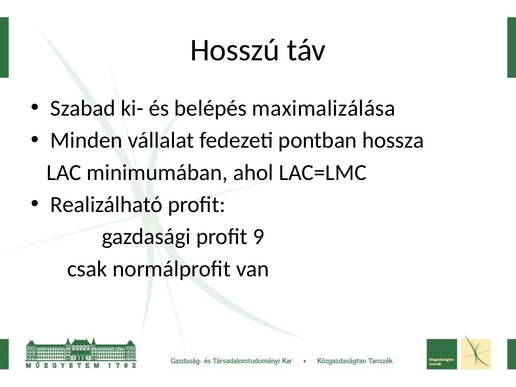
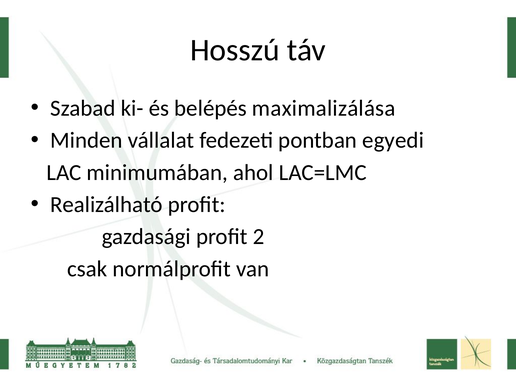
hossza: hossza -> egyedi (393, 140)
9: 9 -> 2 (259, 237)
